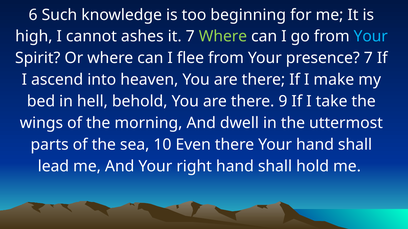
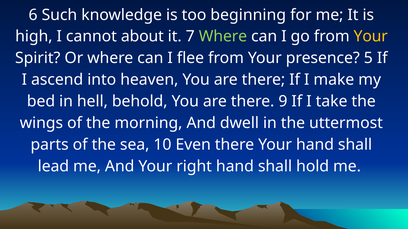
ashes: ashes -> about (142, 37)
Your colour: light blue -> yellow (371, 37)
presence 7: 7 -> 5 (368, 58)
